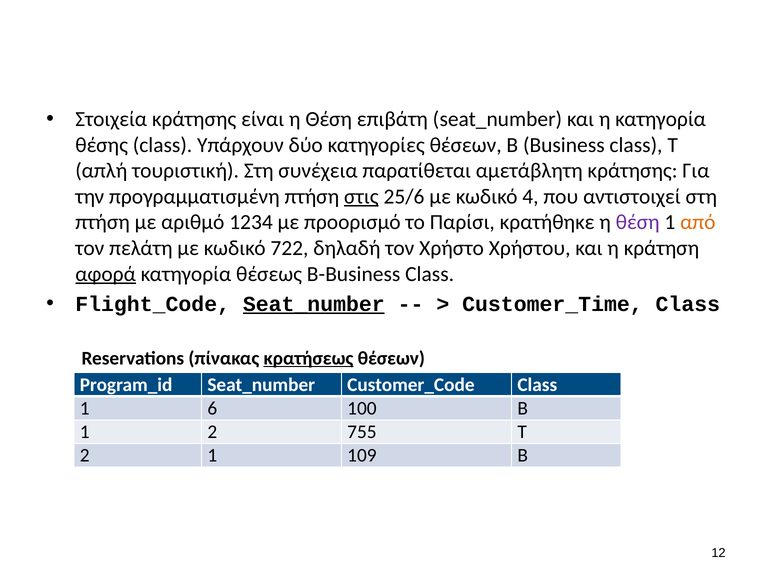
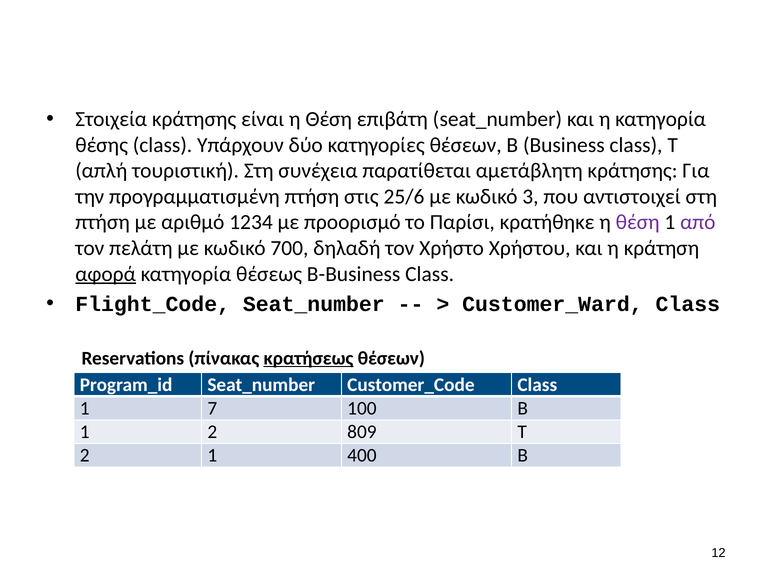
στις underline: present -> none (361, 197)
4: 4 -> 3 (530, 197)
από colour: orange -> purple (698, 222)
722: 722 -> 700 (289, 248)
Seat_number underline: present -> none (314, 304)
Customer_Time: Customer_Time -> Customer_Ward (552, 304)
6: 6 -> 7 (212, 408)
755: 755 -> 809 (362, 432)
109: 109 -> 400 (362, 455)
